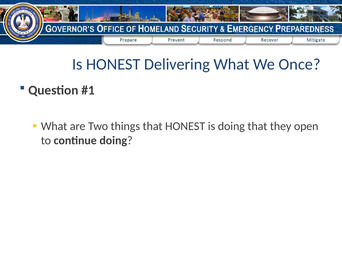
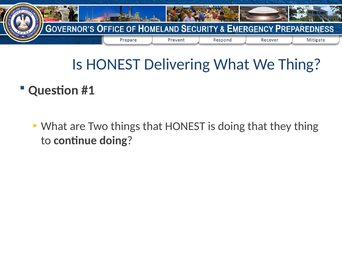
We Once: Once -> Thing (300, 65)
they open: open -> thing (306, 126)
